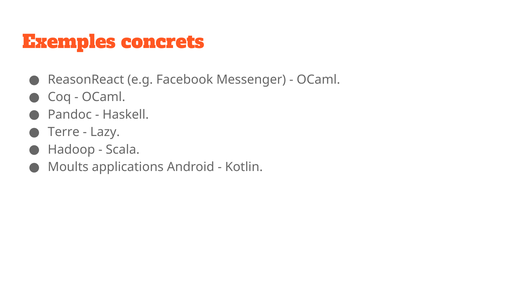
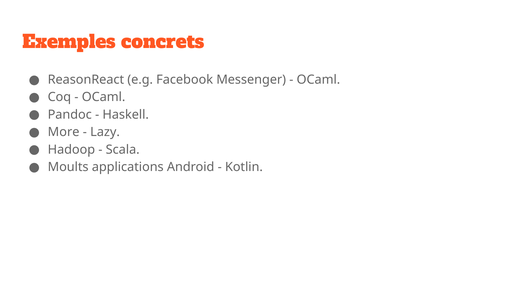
Terre: Terre -> More (64, 132)
